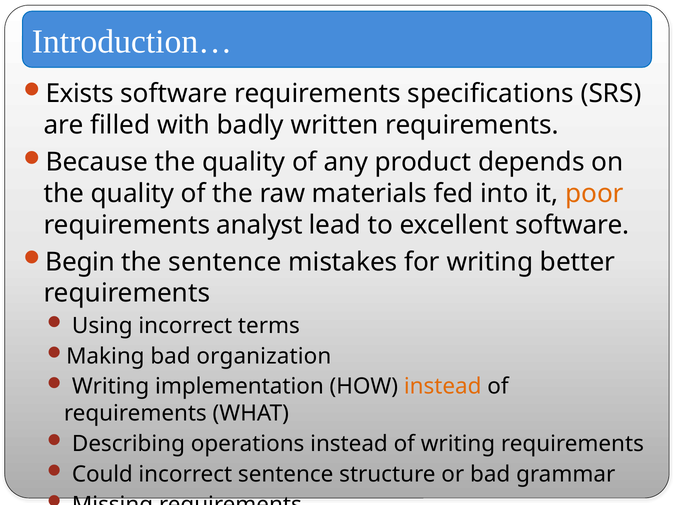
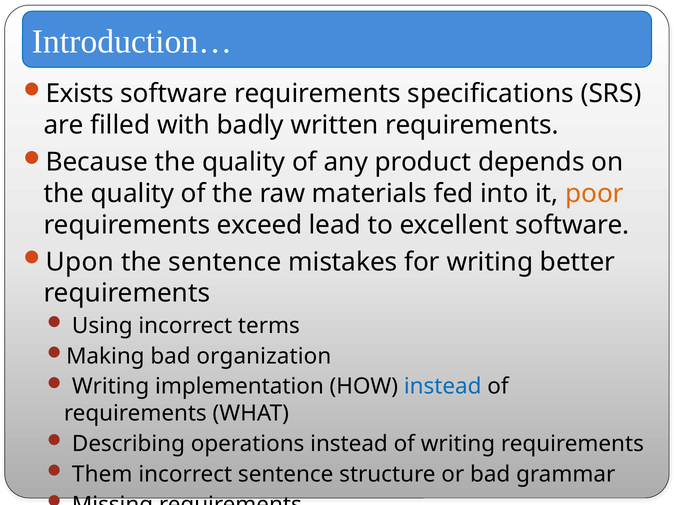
analyst: analyst -> exceed (260, 225)
Begin: Begin -> Upon (80, 262)
instead colour: orange -> blue (443, 387)
Could: Could -> Them (102, 475)
